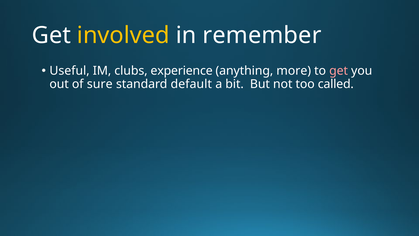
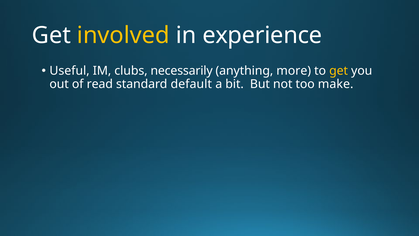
remember: remember -> experience (262, 35)
experience: experience -> necessarily (182, 71)
get colour: pink -> yellow (339, 71)
sure: sure -> read (100, 84)
called: called -> make (336, 84)
